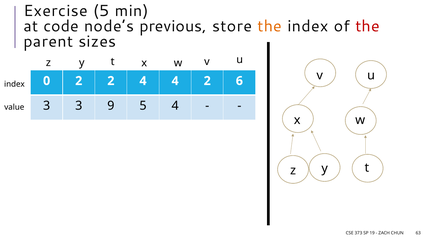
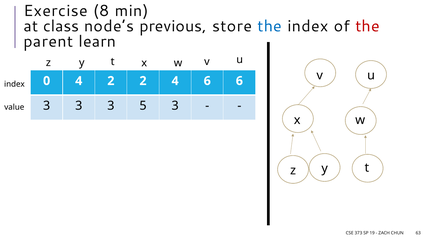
Exercise 5: 5 -> 8 (101, 11)
code: code -> class (61, 26)
the colour: orange -> blue (270, 26)
sizes: sizes -> learn (97, 42)
0 2: 2 -> 4 (79, 81)
2 4: 4 -> 2 (143, 81)
4 2: 2 -> 6 (207, 81)
3 3 9: 9 -> 3 (111, 106)
5 4: 4 -> 3 (175, 106)
